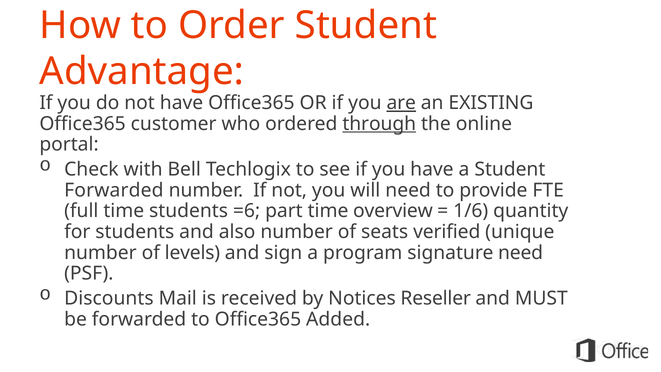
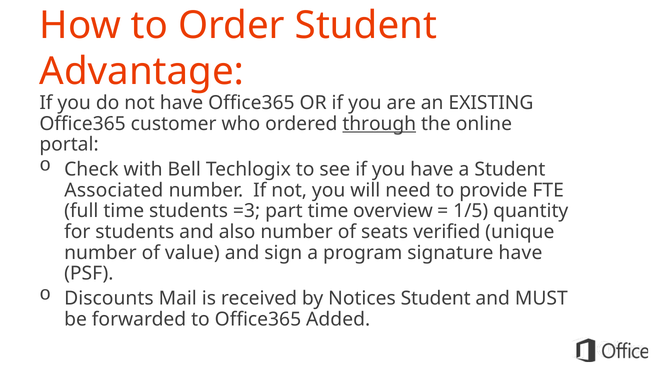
are underline: present -> none (401, 103)
Forwarded: Forwarded -> Associated (114, 190)
=6: =6 -> =3 (247, 211)
1/6: 1/6 -> 1/5 (471, 211)
levels: levels -> value (192, 253)
signature need: need -> have (520, 253)
Notices Reseller: Reseller -> Student (436, 298)
